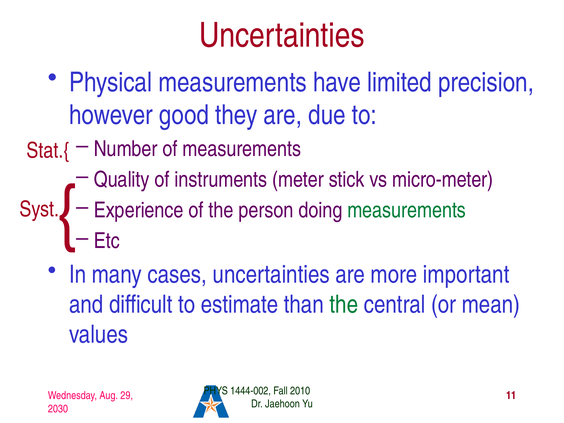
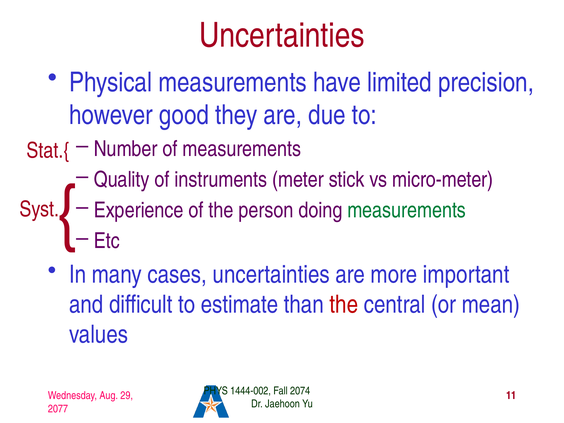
the colour: green -> red (344, 305)
2010: 2010 -> 2074 (300, 391)
2030: 2030 -> 2077 (58, 409)
